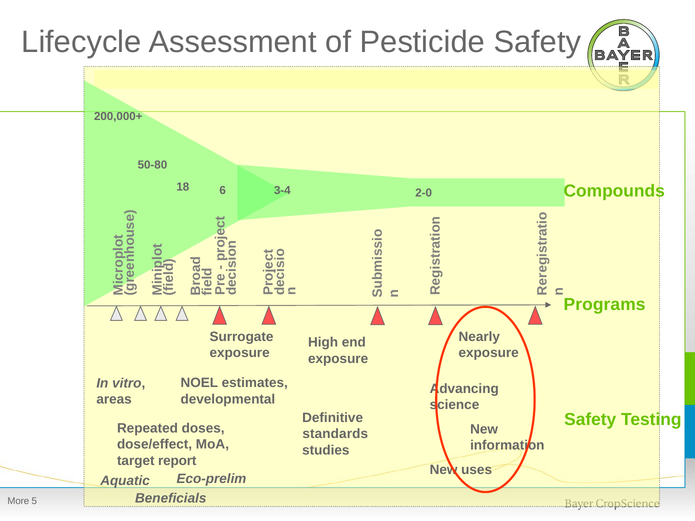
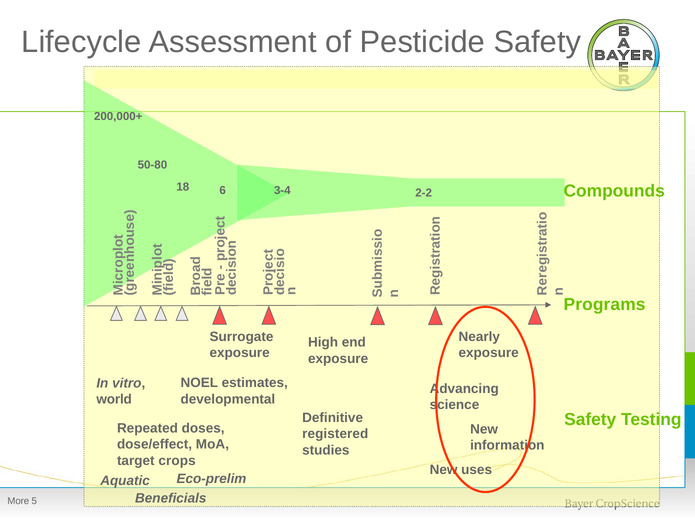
2-0: 2-0 -> 2-2 (424, 193)
areas: areas -> world (114, 400)
standards: standards -> registered (335, 434)
report: report -> crops (177, 461)
